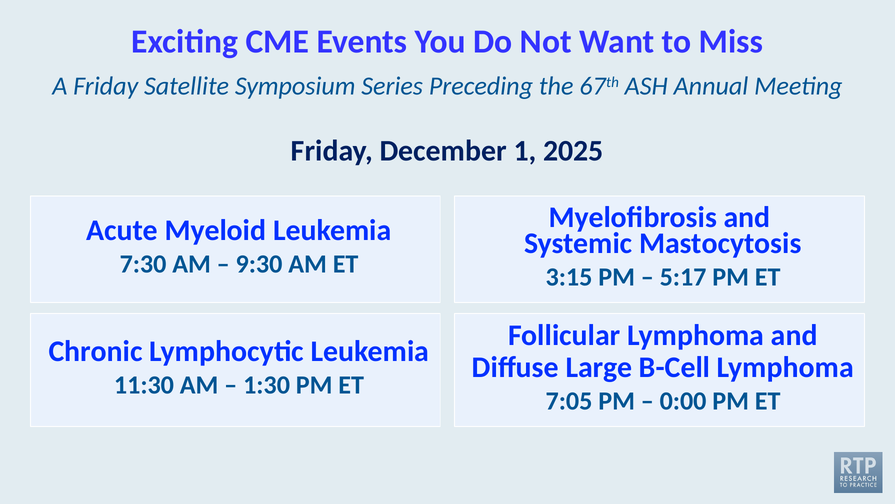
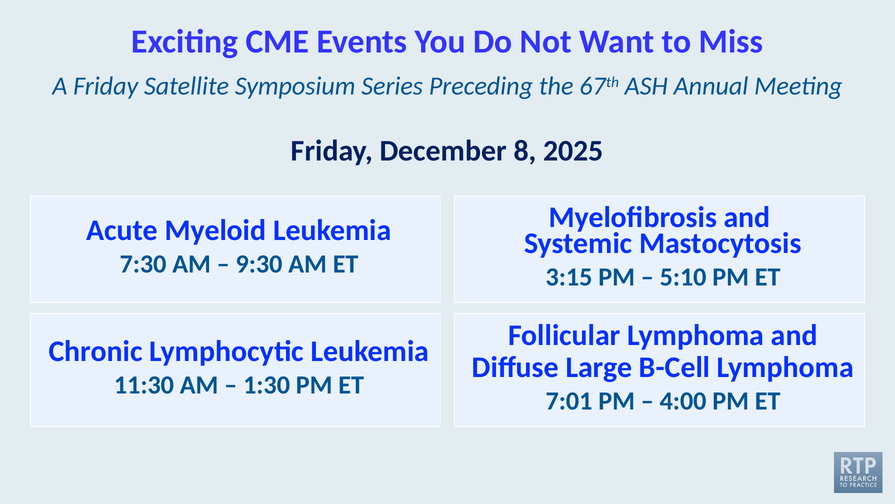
1: 1 -> 8 (525, 151)
5:17: 5:17 -> 5:10 (683, 277)
7:05: 7:05 -> 7:01 (569, 400)
0:00: 0:00 -> 4:00 (683, 400)
